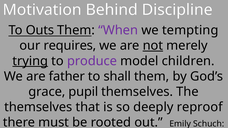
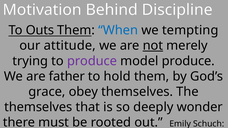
When colour: purple -> blue (118, 30)
requires: requires -> attitude (70, 46)
trying underline: present -> none (30, 61)
model children: children -> produce (188, 61)
shall: shall -> hold (117, 76)
pupil: pupil -> obey (83, 92)
reproof: reproof -> wonder (200, 107)
